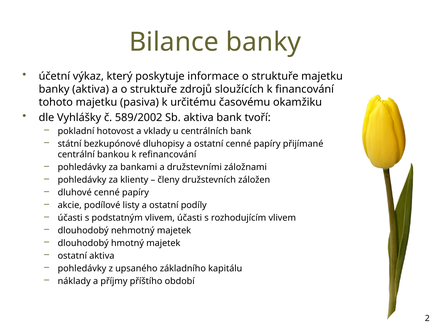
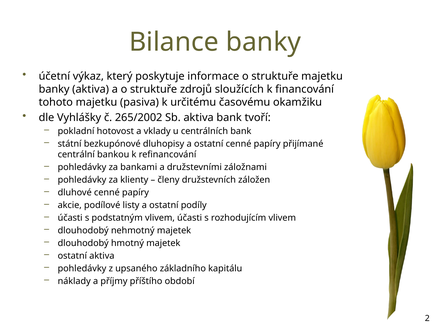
589/2002: 589/2002 -> 265/2002 (139, 118)
